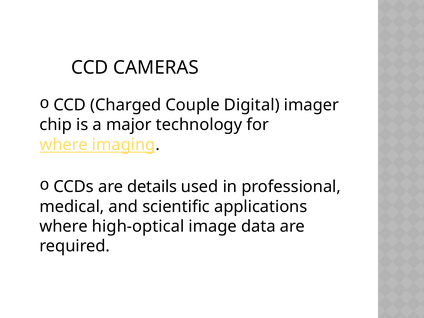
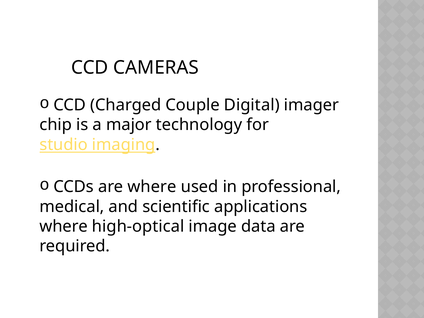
where: where -> studio (64, 145)
are details: details -> where (152, 187)
